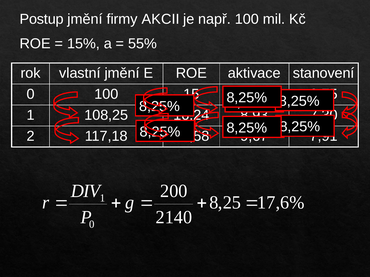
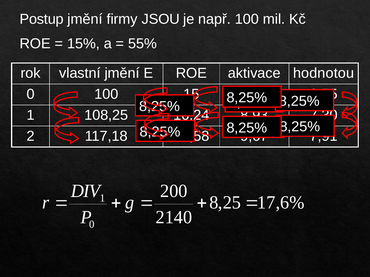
AKCII: AKCII -> JSOU (161, 19)
stanovení: stanovení -> hodnotou (324, 73)
